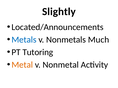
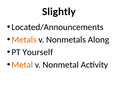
Metals colour: blue -> orange (24, 40)
Much: Much -> Along (99, 40)
Tutoring: Tutoring -> Yourself (38, 52)
